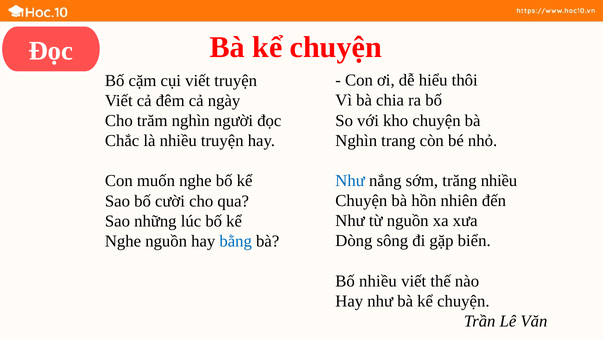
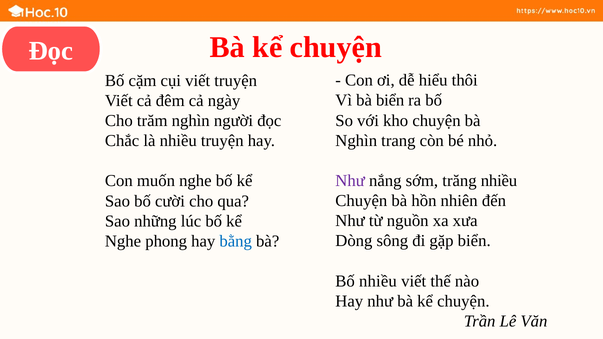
bà chia: chia -> biển (390, 100)
Như colour: blue -> purple (350, 181)
Nghe nguồn: nguồn -> phong (166, 241)
